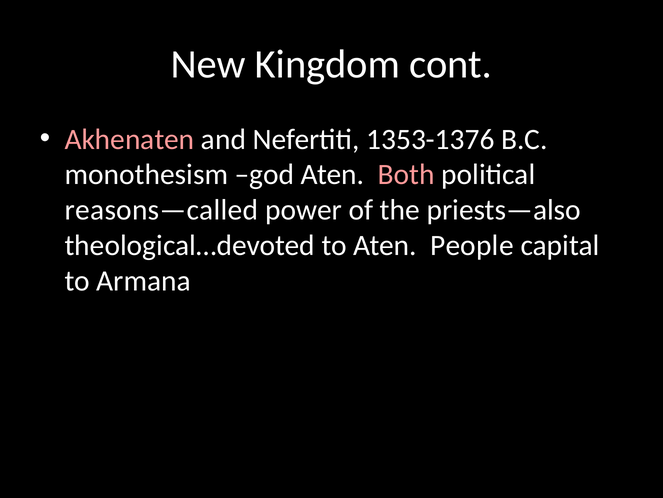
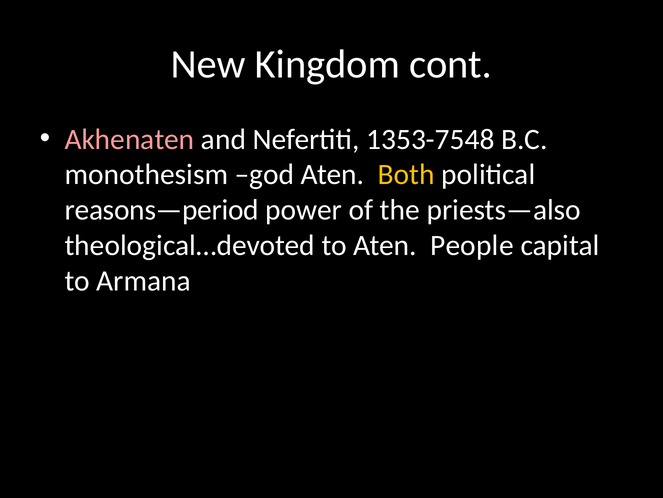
1353-1376: 1353-1376 -> 1353-7548 (430, 139)
Both colour: pink -> yellow (406, 174)
reasons—called: reasons—called -> reasons—period (162, 210)
